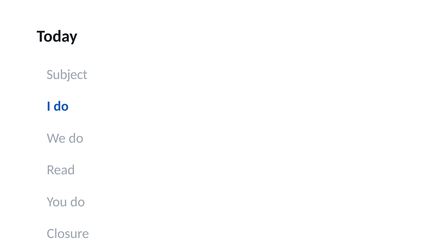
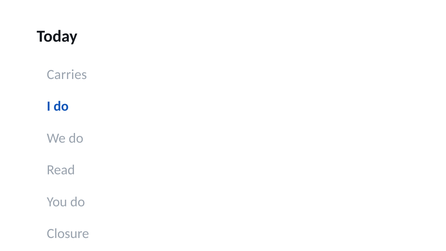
Subject: Subject -> Carries (67, 75)
